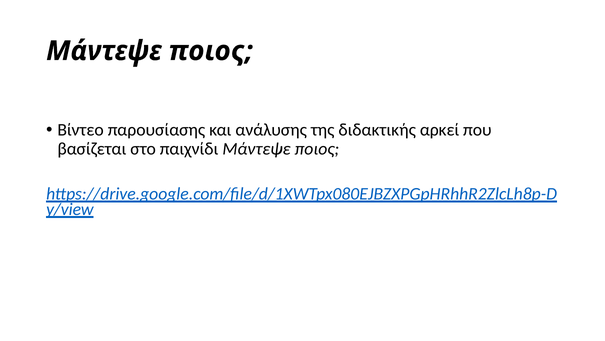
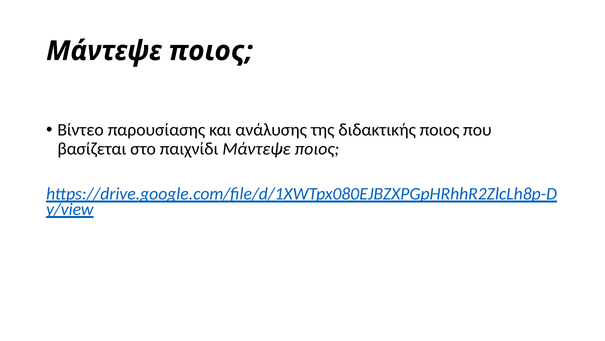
διδακτικής αρκεί: αρκεί -> ποιος (440, 130)
